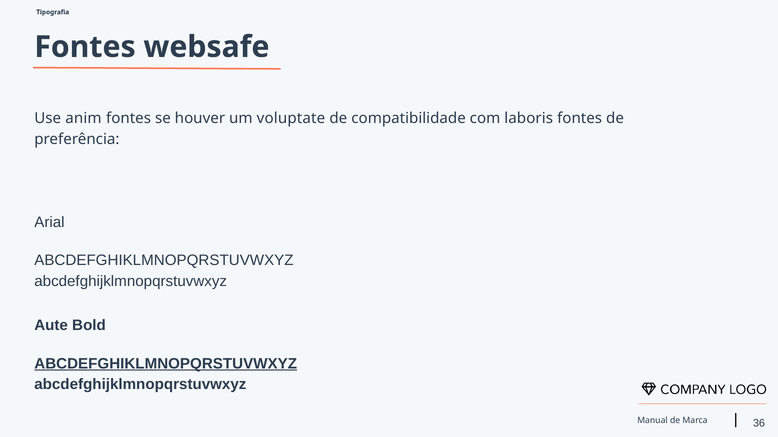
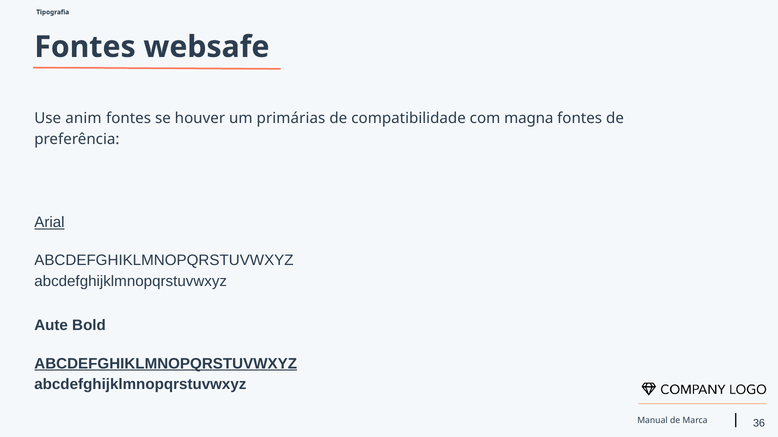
voluptate: voluptate -> primárias (291, 119)
laboris: laboris -> magna (529, 119)
Arial underline: none -> present (49, 223)
